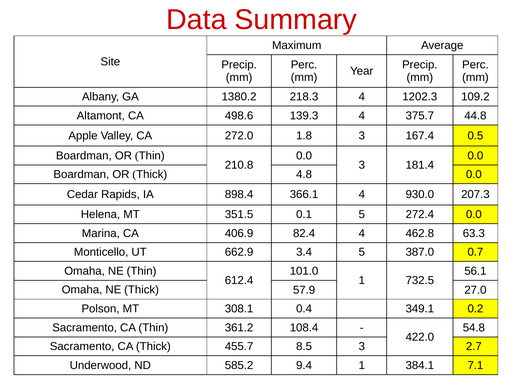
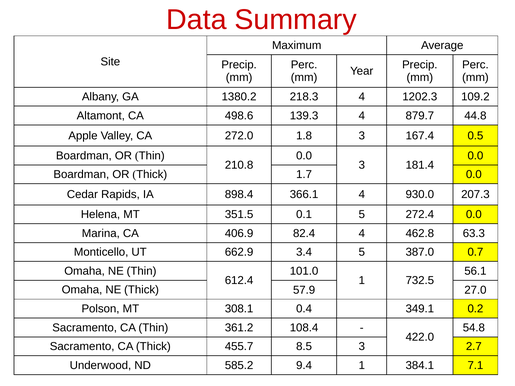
375.7: 375.7 -> 879.7 (420, 116)
4.8: 4.8 -> 1.7 (304, 175)
